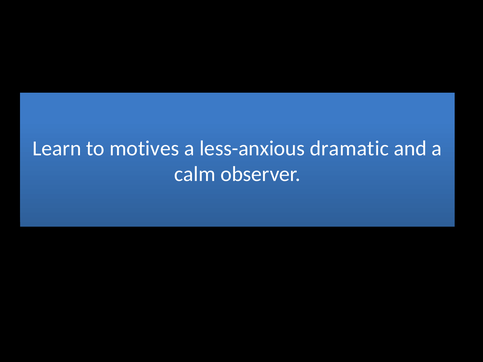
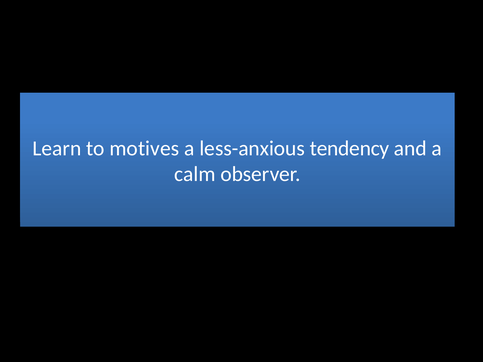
dramatic: dramatic -> tendency (350, 148)
